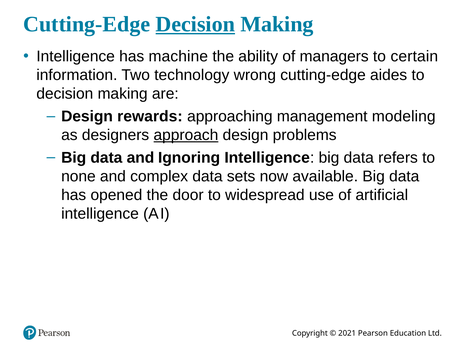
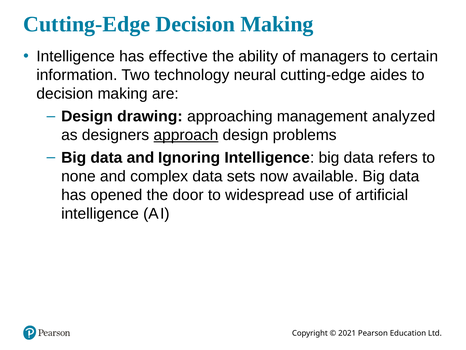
Decision underline: present -> none (195, 24)
machine: machine -> effective (178, 56)
wrong: wrong -> neural (255, 75)
rewards: rewards -> drawing (150, 116)
modeling: modeling -> analyzed (404, 116)
